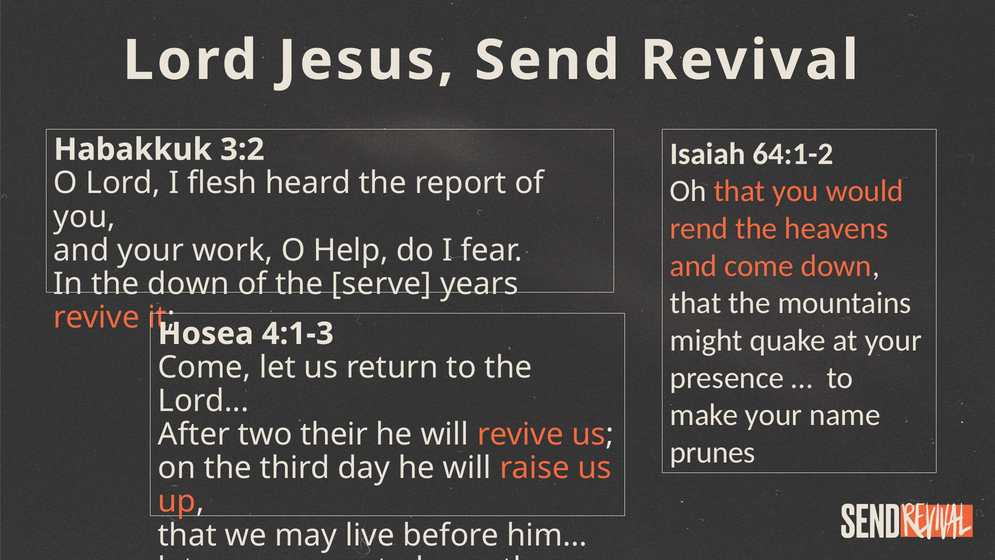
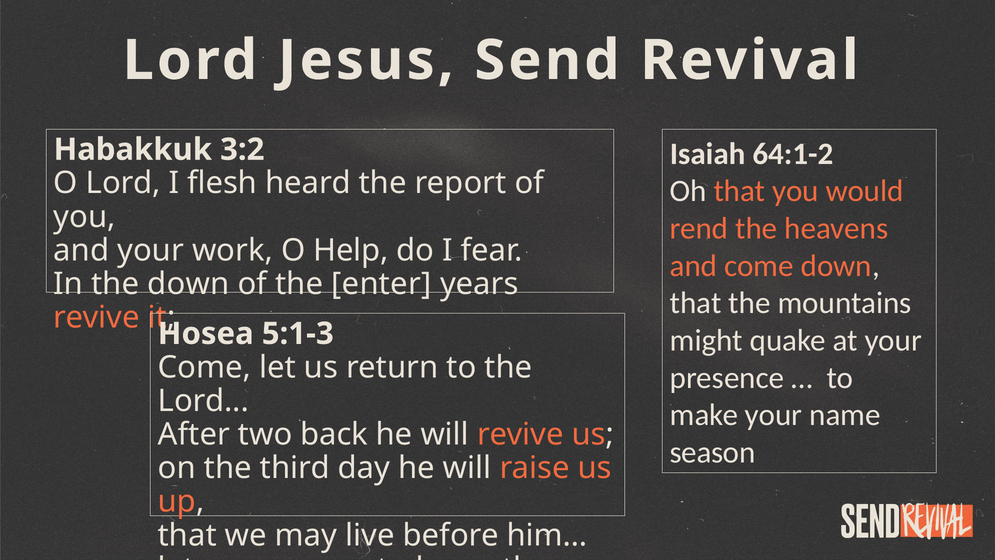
serve: serve -> enter (381, 284)
4:1-3: 4:1-3 -> 5:1-3 (298, 334)
their: their -> back (334, 434)
prunes: prunes -> season (712, 452)
